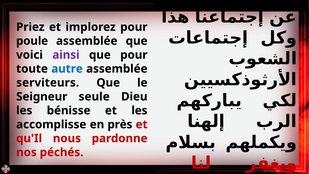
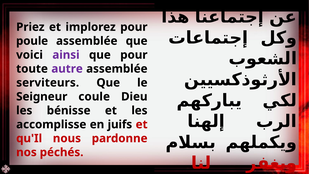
autre colour: blue -> purple (67, 69)
seule: seule -> coule (94, 97)
près: près -> juifs (120, 124)
